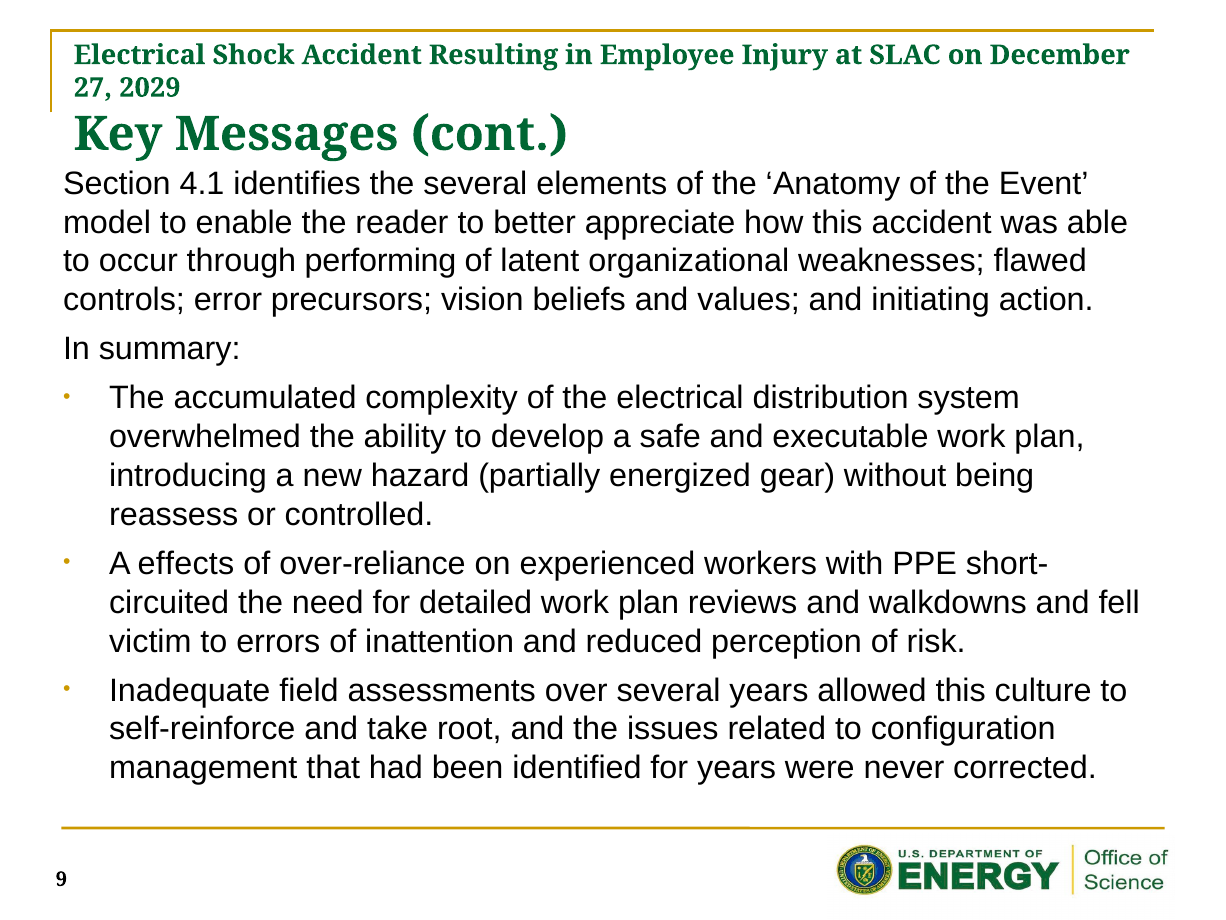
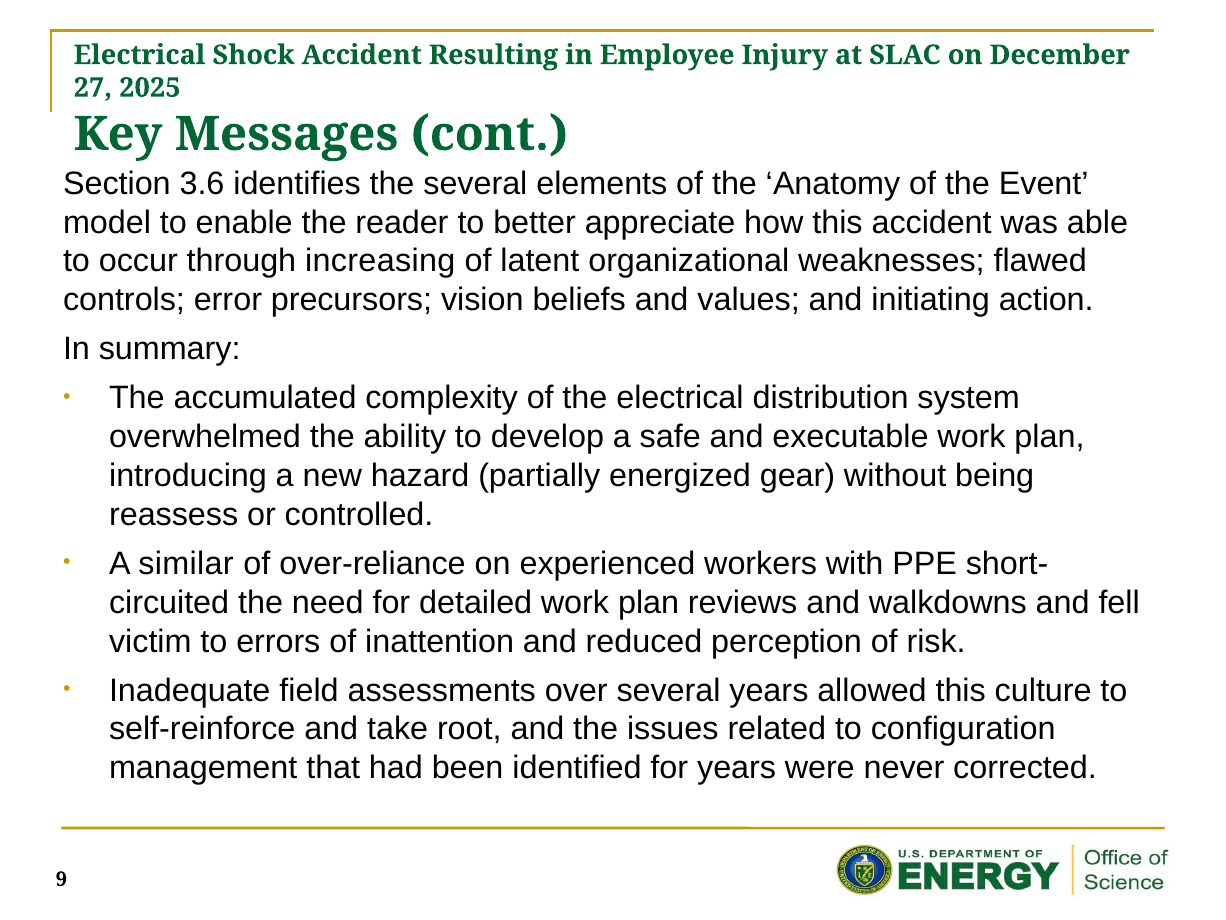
2029: 2029 -> 2025 (150, 88)
4.1: 4.1 -> 3.6 (202, 183)
performing: performing -> increasing (380, 261)
effects: effects -> similar (186, 563)
